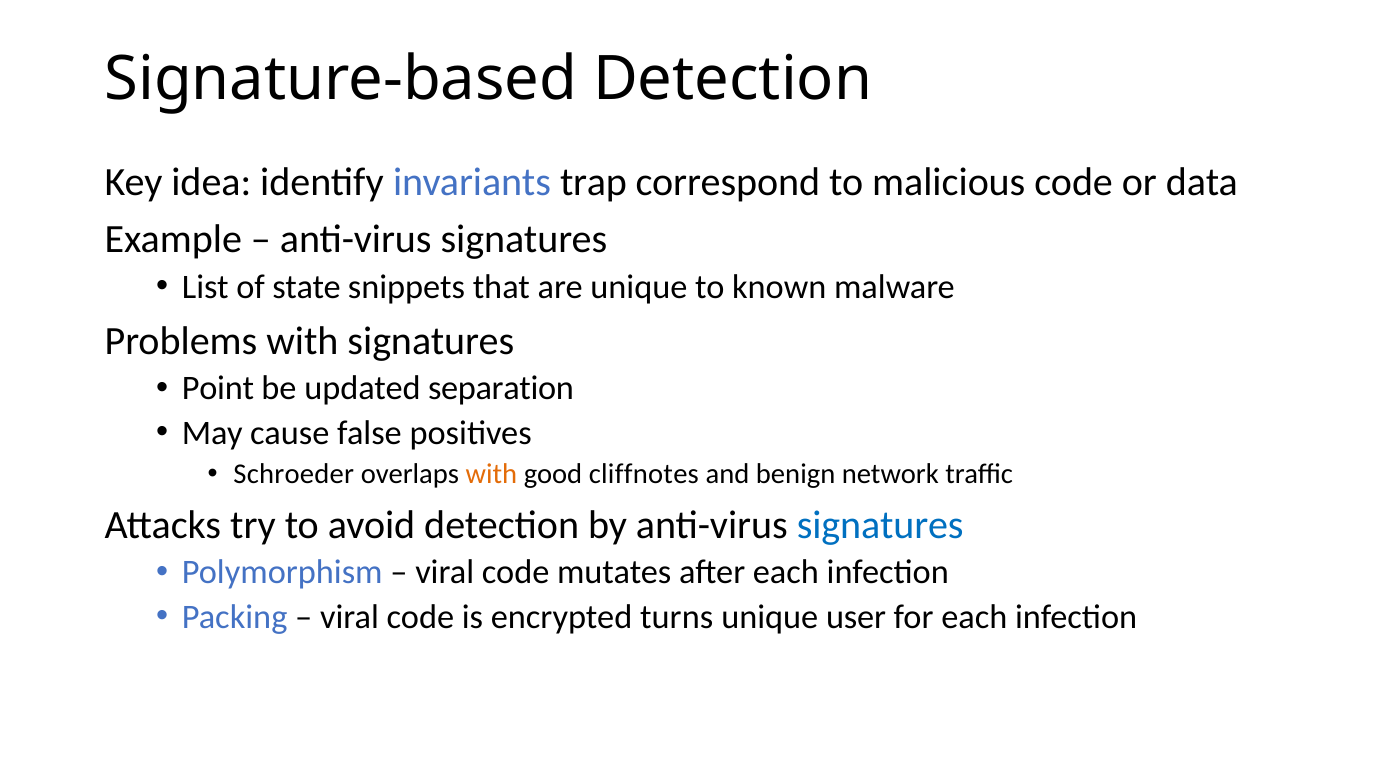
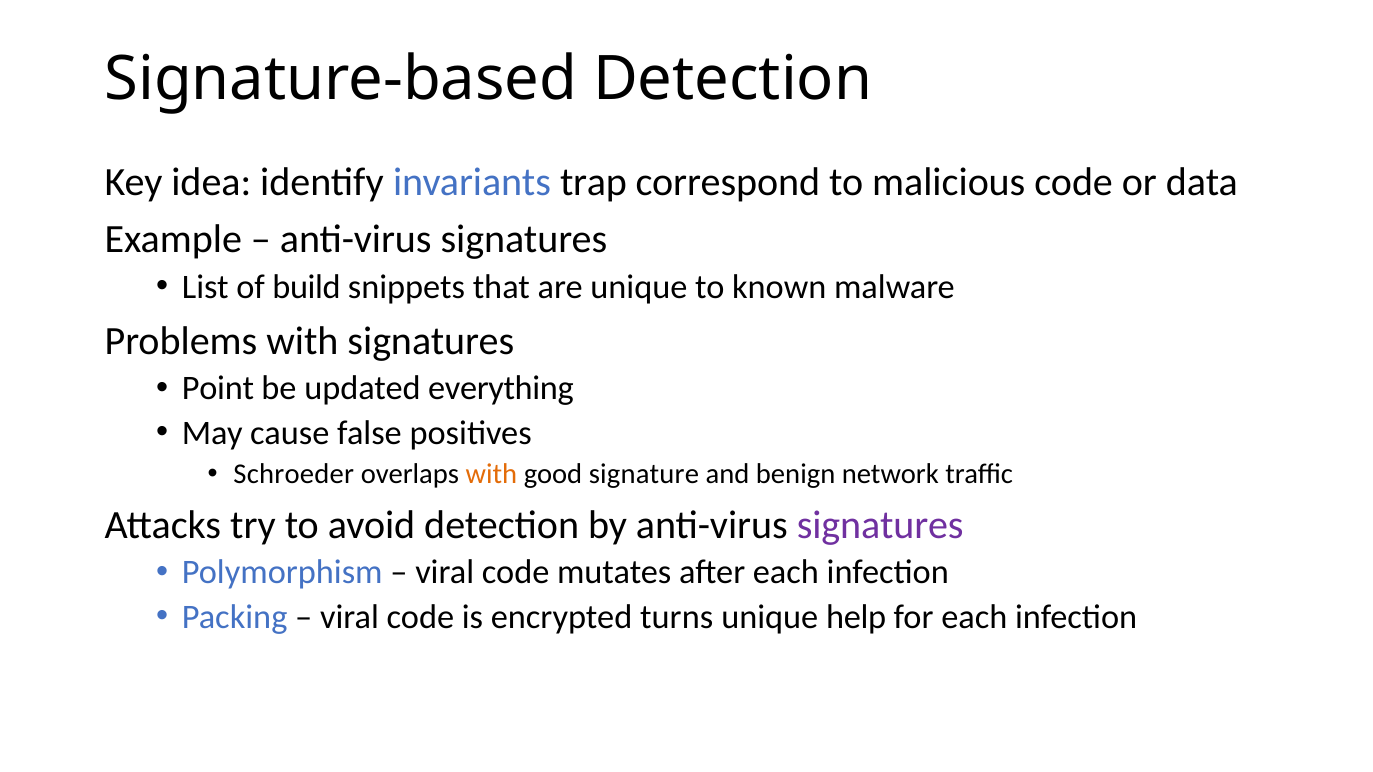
state: state -> build (307, 287)
separation: separation -> everything (501, 389)
cliffnotes: cliffnotes -> signature (644, 474)
signatures colour: blue -> purple (880, 525)
user: user -> help (856, 617)
